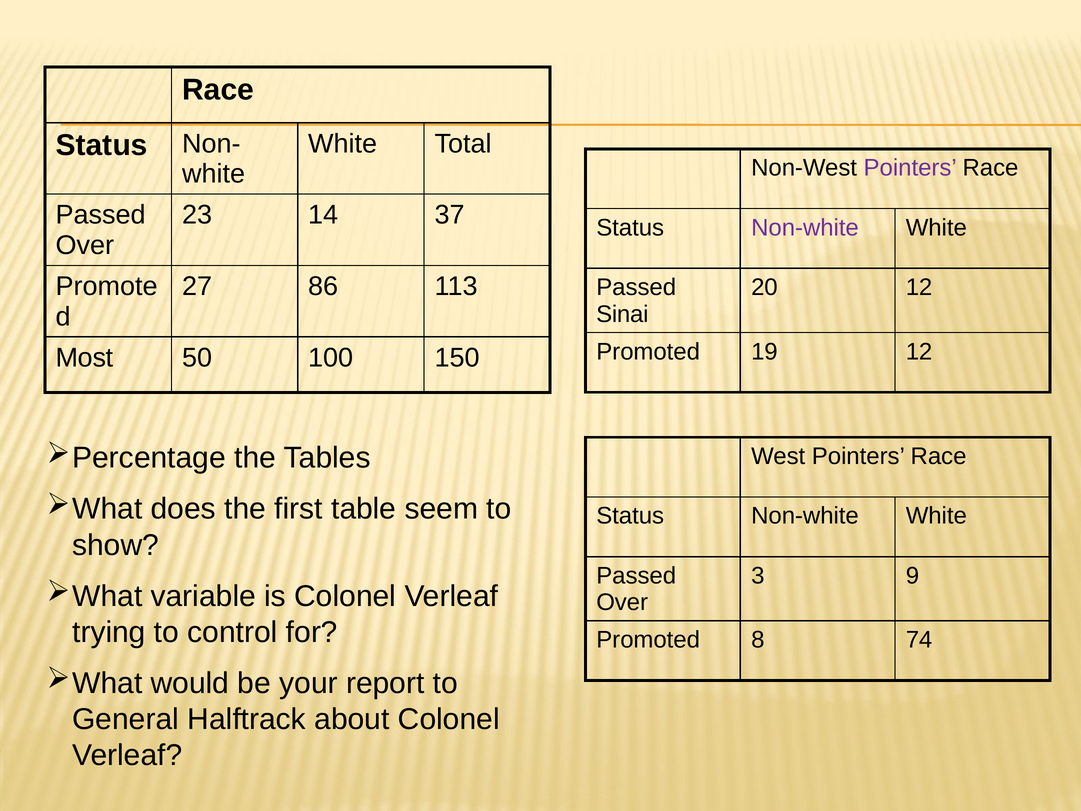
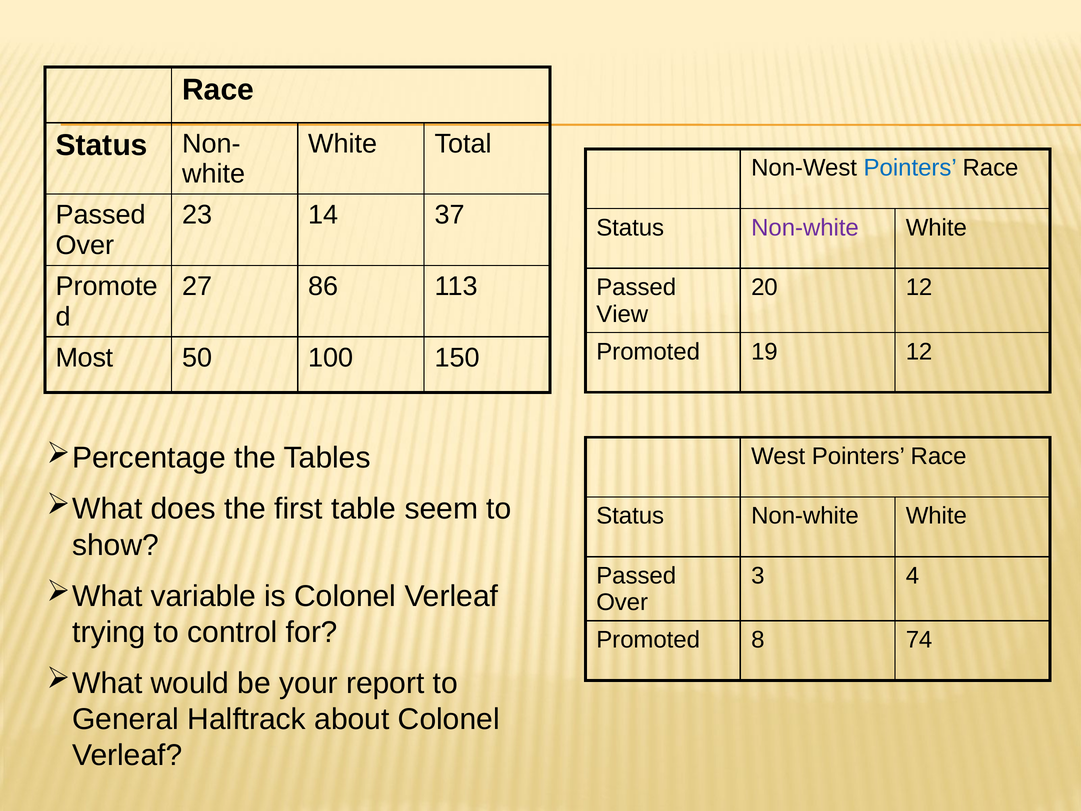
Pointers colour: purple -> blue (910, 168)
Sinai: Sinai -> View (622, 314)
9: 9 -> 4 (912, 576)
